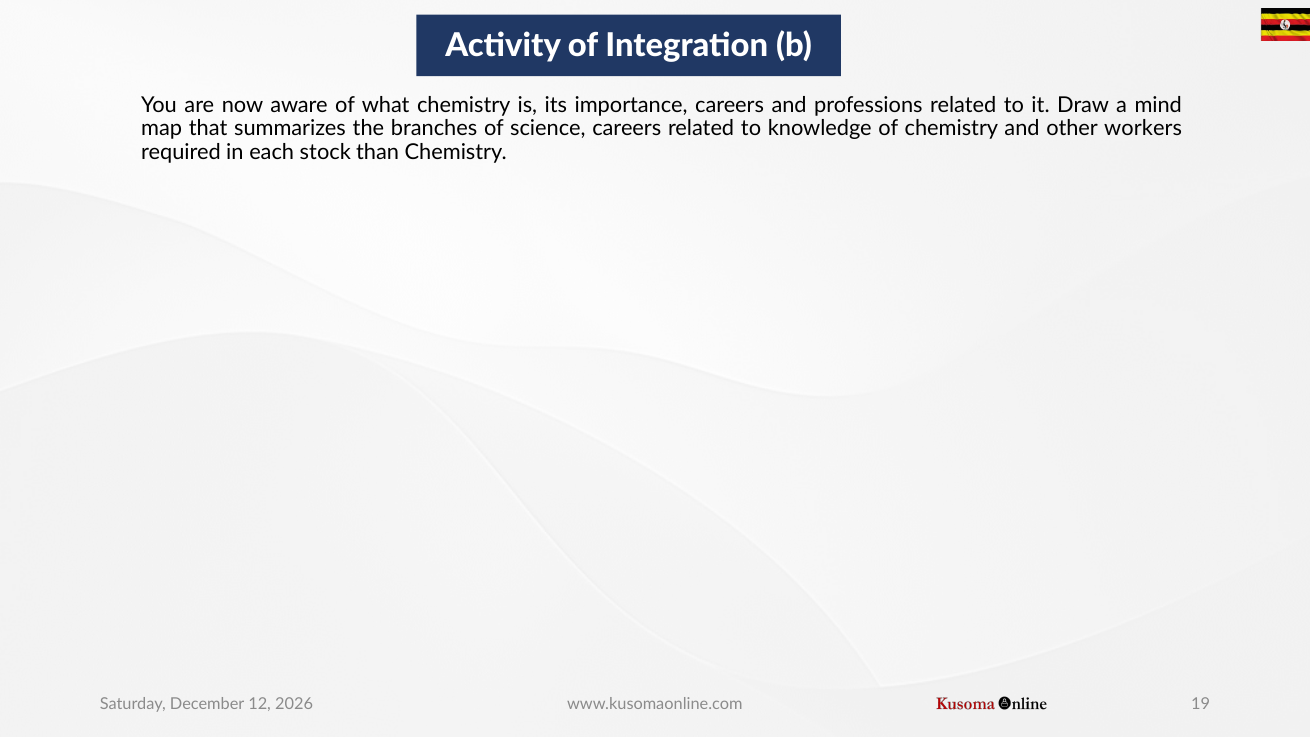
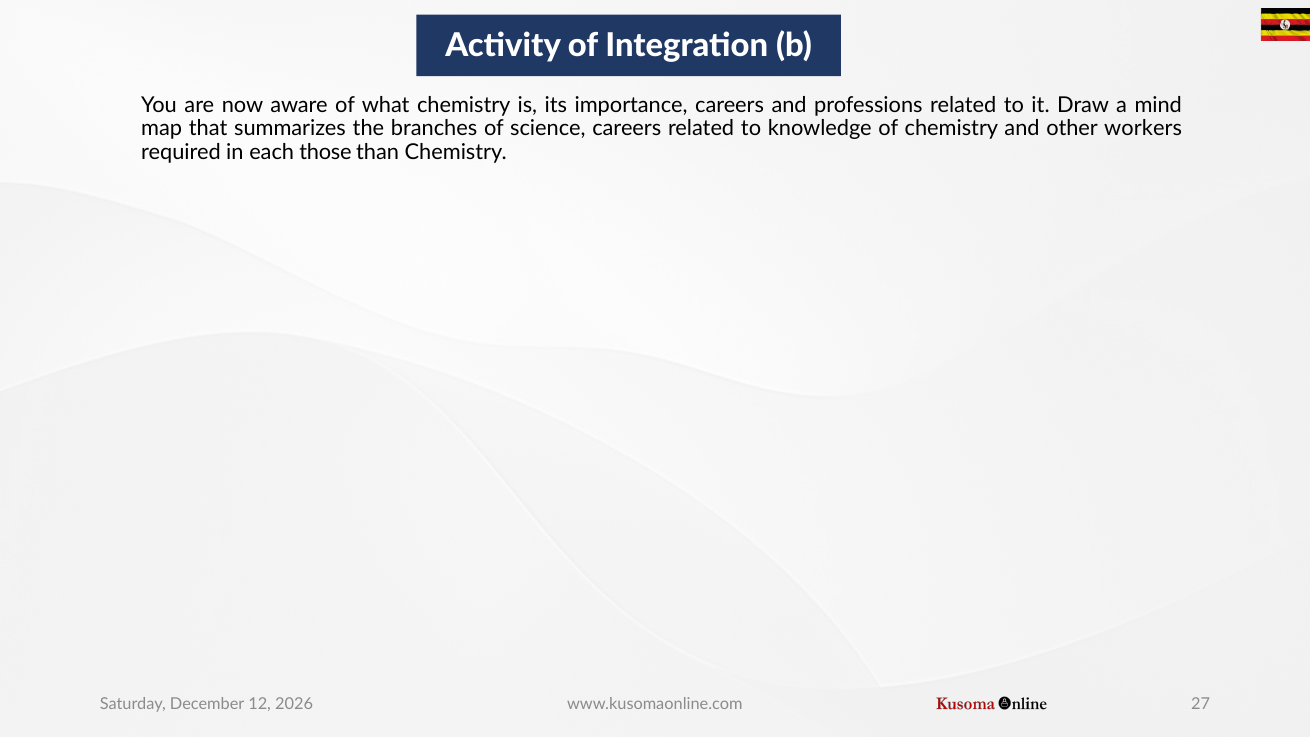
stock: stock -> those (325, 152)
19: 19 -> 27 (1201, 704)
